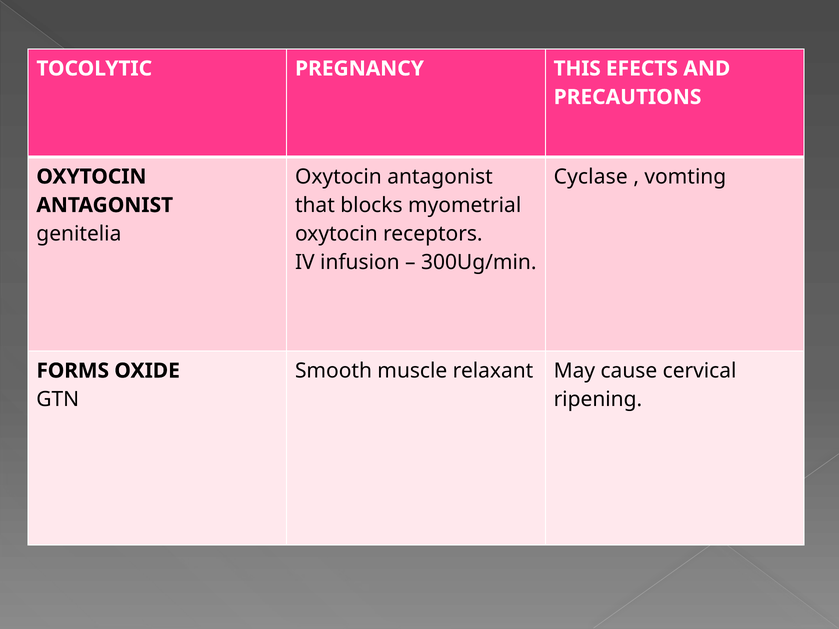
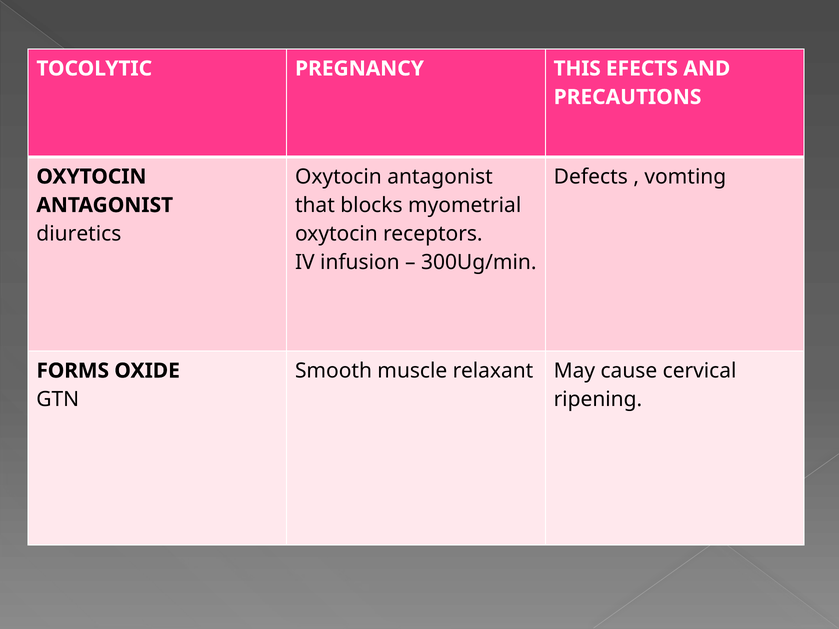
Cyclase: Cyclase -> Defects (591, 177)
genitelia: genitelia -> diuretics (79, 234)
